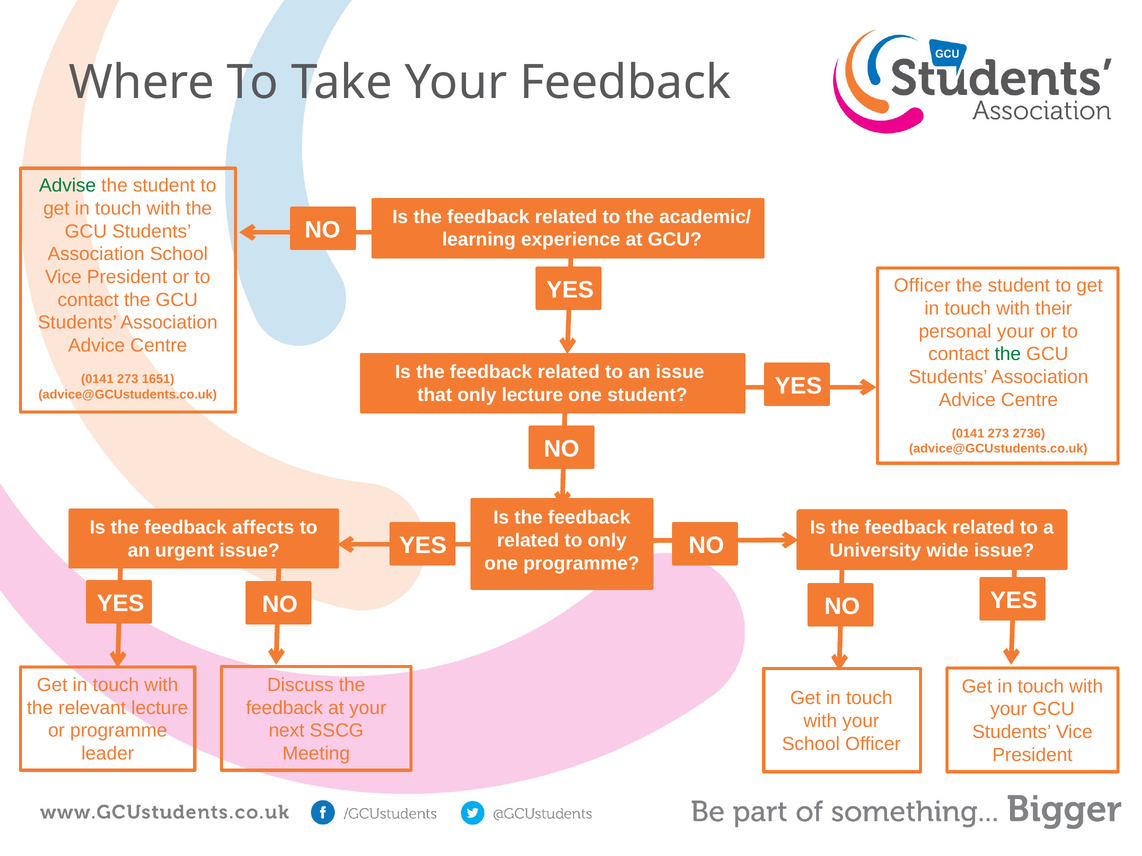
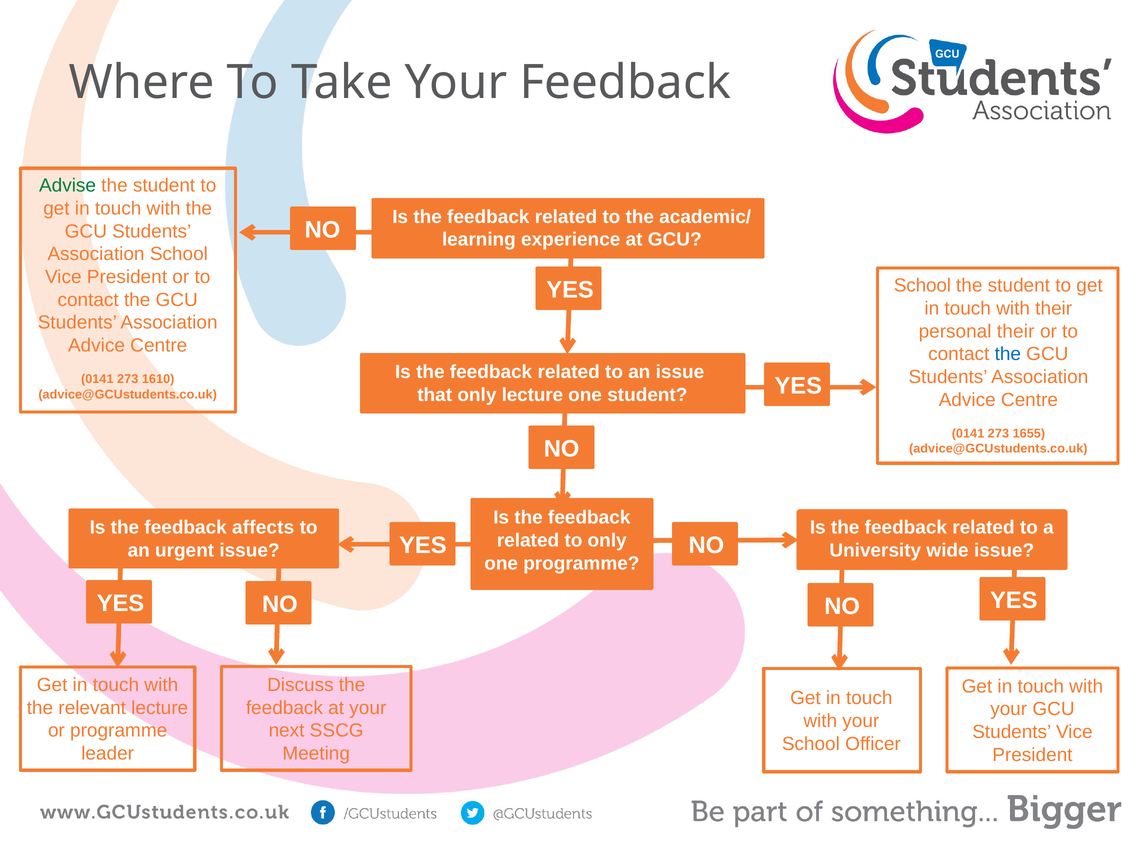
Officer: Officer -> School (922, 286)
personal your: your -> their (1016, 332)
the colour: green -> blue (1008, 354)
1651: 1651 -> 1610 (158, 379)
2736: 2736 -> 1655 (1029, 434)
